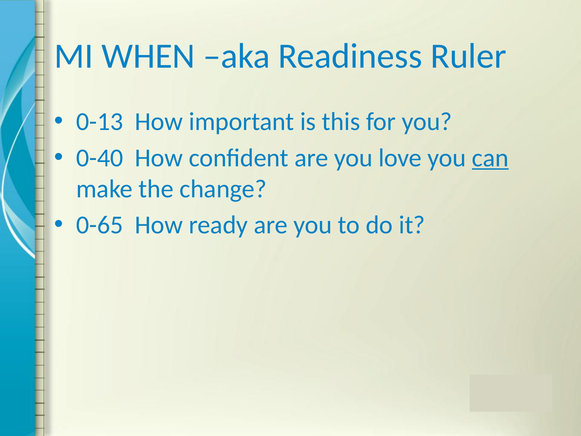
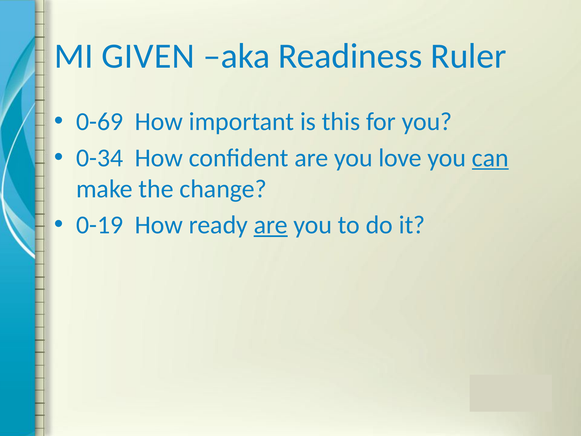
WHEN: WHEN -> GIVEN (148, 56)
0-13: 0-13 -> 0-69 (100, 122)
0-40: 0-40 -> 0-34 (100, 158)
0-65: 0-65 -> 0-19 (100, 225)
are underline: none -> present (271, 225)
